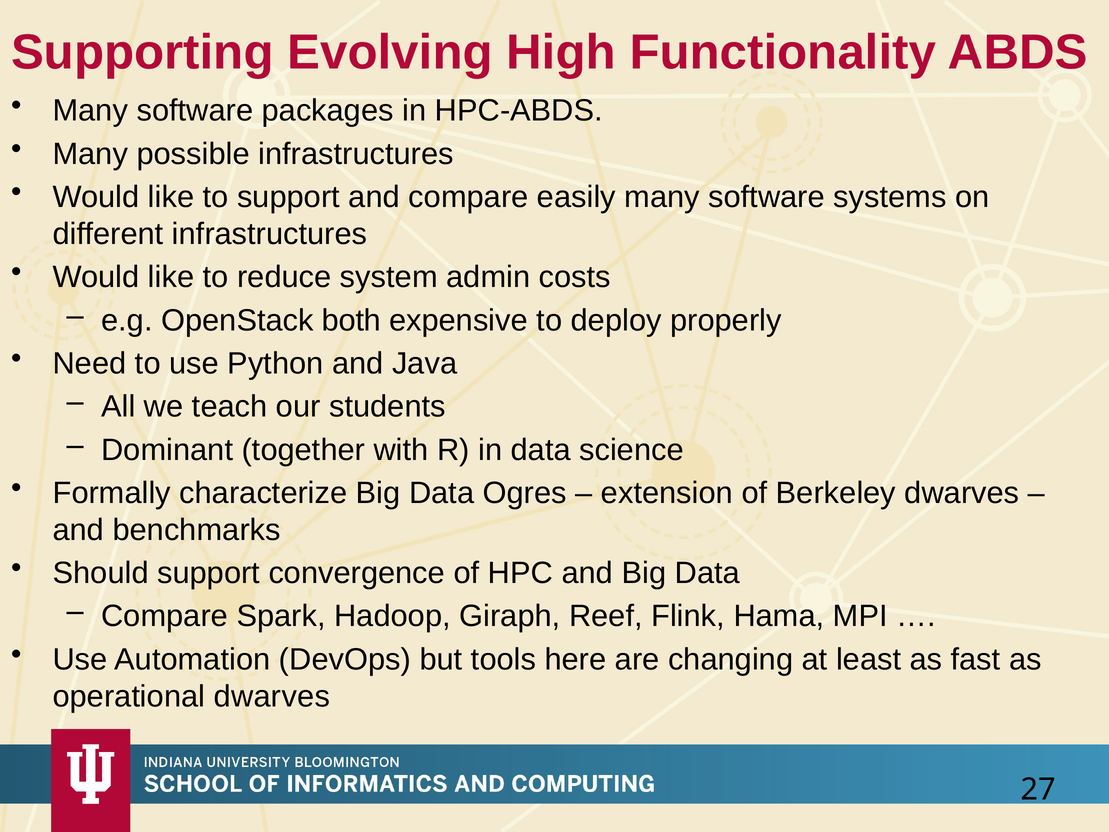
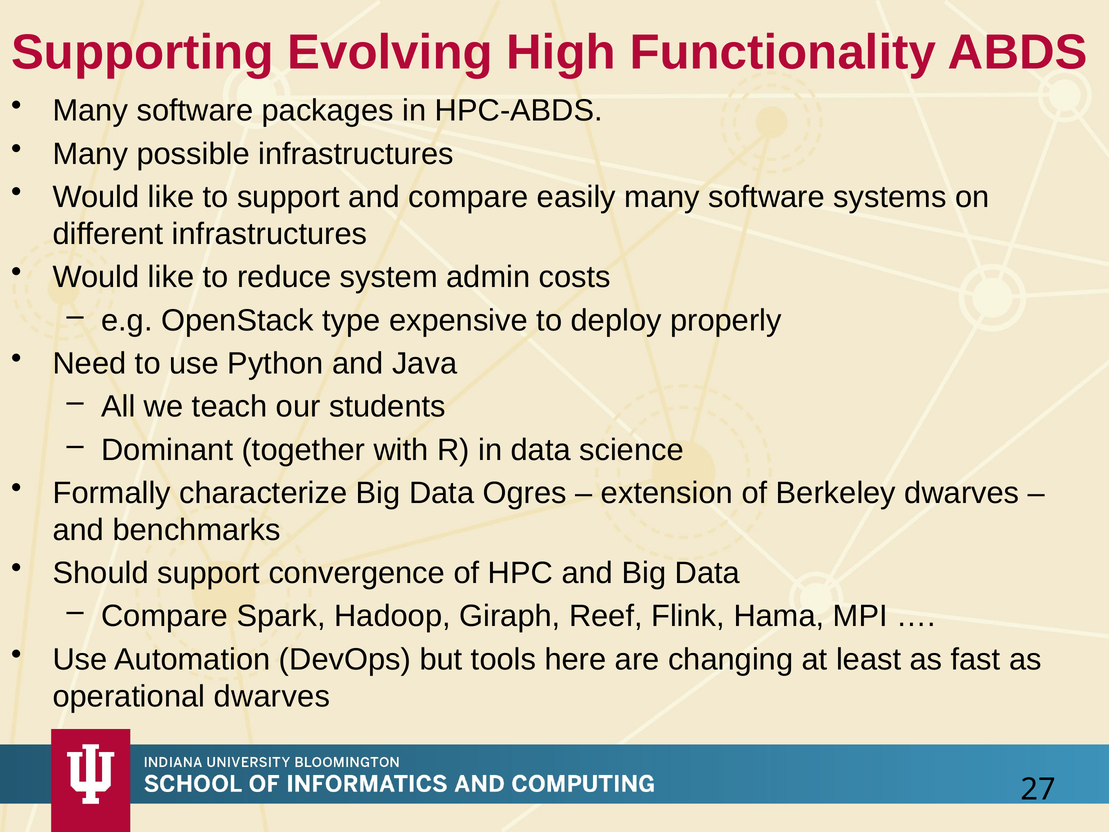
both: both -> type (351, 320)
